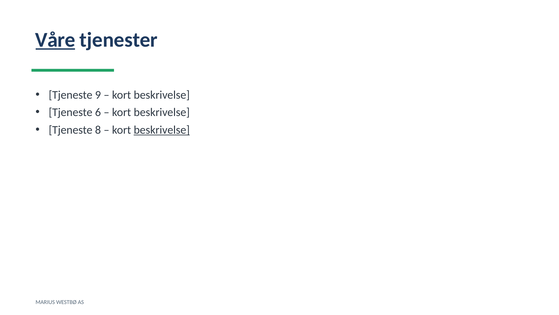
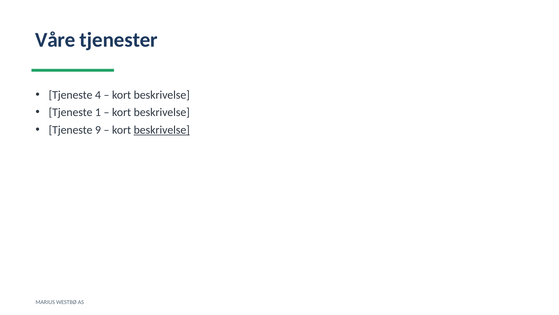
Våre underline: present -> none (55, 40)
9: 9 -> 4 (98, 95)
6: 6 -> 1 (98, 112)
8: 8 -> 9 (98, 130)
